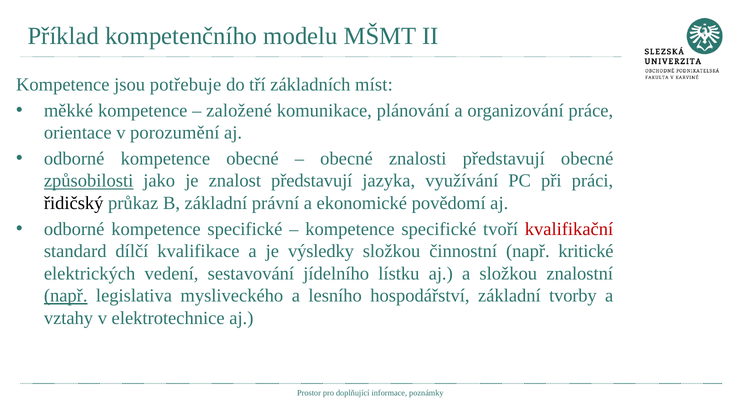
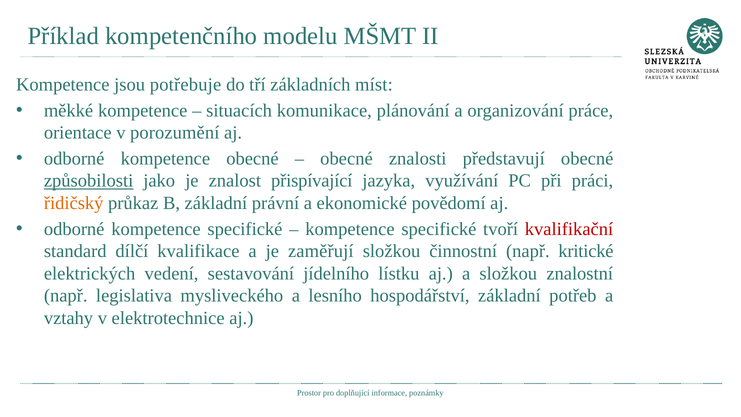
založené: založené -> situacích (239, 110)
znalost představují: představují -> přispívající (312, 181)
řidičský colour: black -> orange (74, 203)
výsledky: výsledky -> zaměřují (321, 251)
např underline: present -> none (66, 296)
tvorby: tvorby -> potřeb (573, 296)
